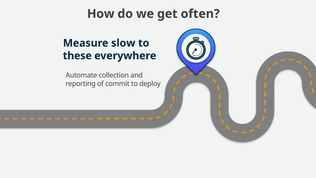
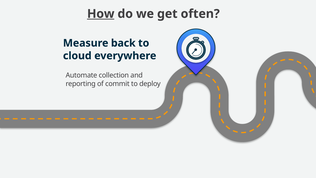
How underline: none -> present (101, 14)
slow: slow -> back (123, 43)
these: these -> cloud (77, 56)
